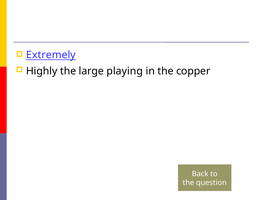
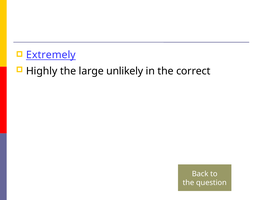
playing: playing -> unlikely (125, 71)
copper: copper -> correct (193, 71)
